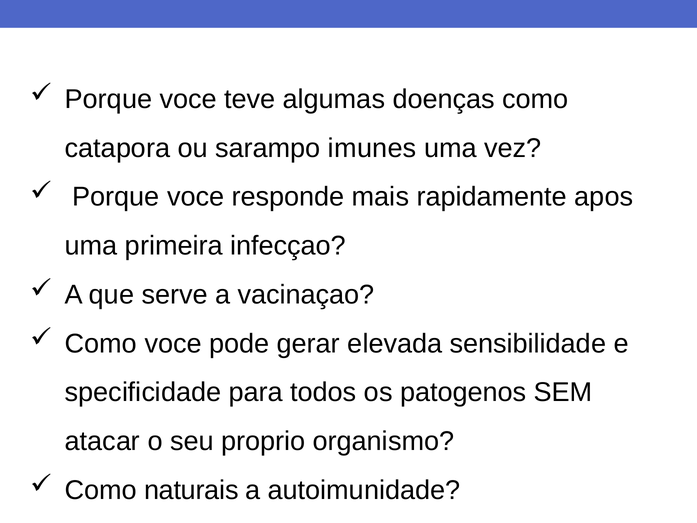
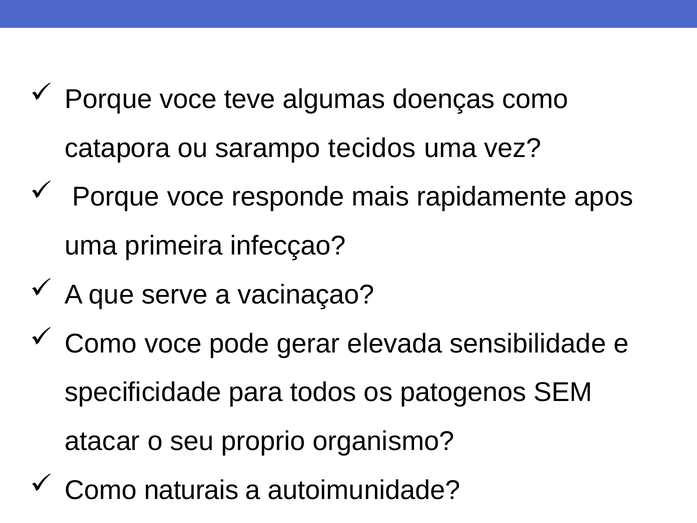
imunes: imunes -> tecidos (372, 148)
